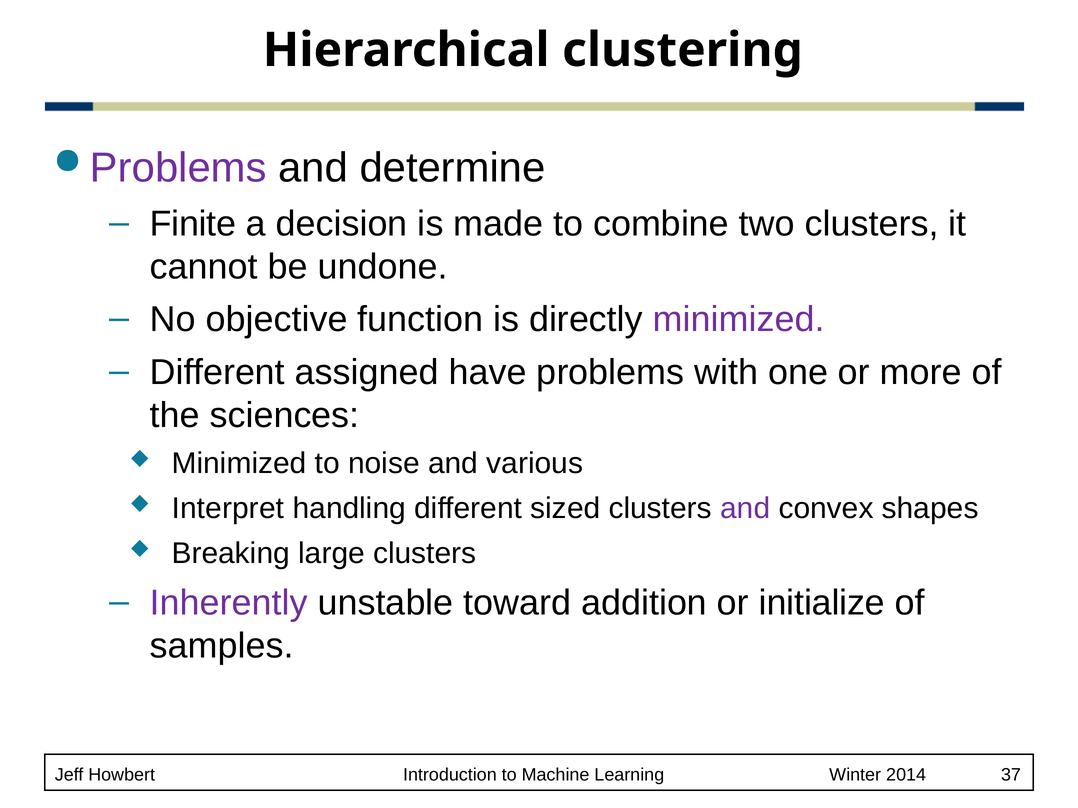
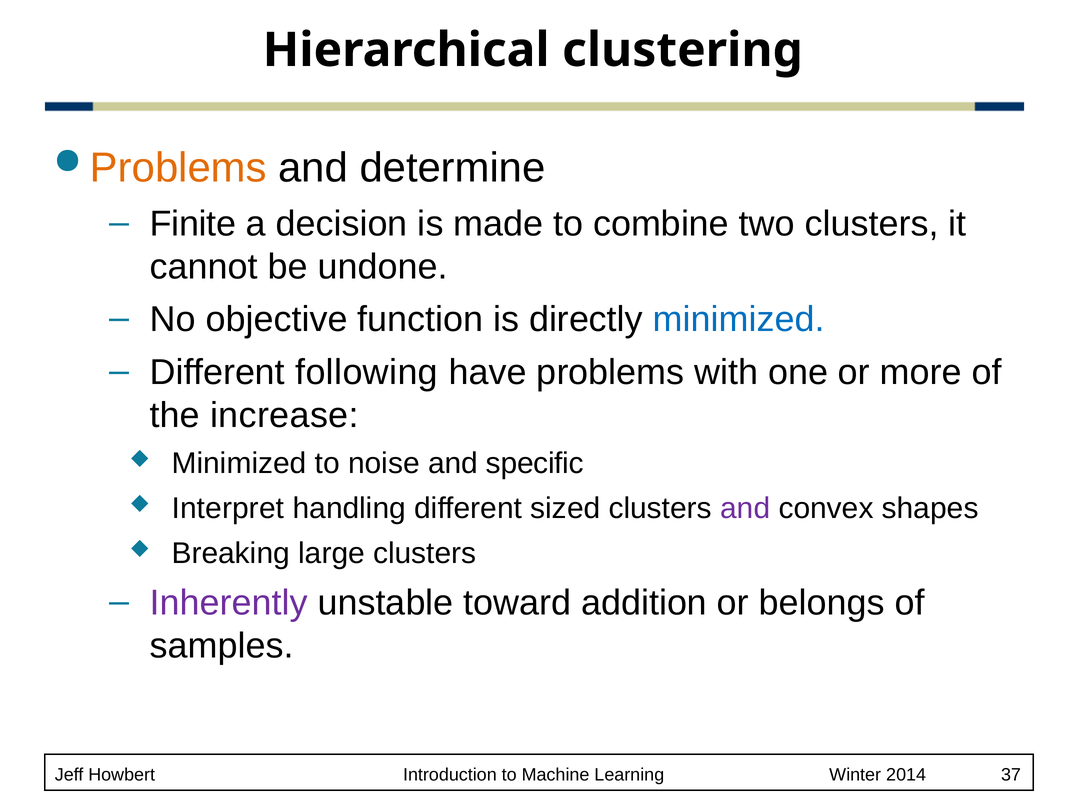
Problems colour: purple -> orange (178, 168)
minimized colour: purple -> blue (739, 320)
assigned: assigned -> following (367, 373)
sciences: sciences -> increase (284, 416)
various: various -> specific (535, 464)
initialize: initialize -> belongs (822, 603)
